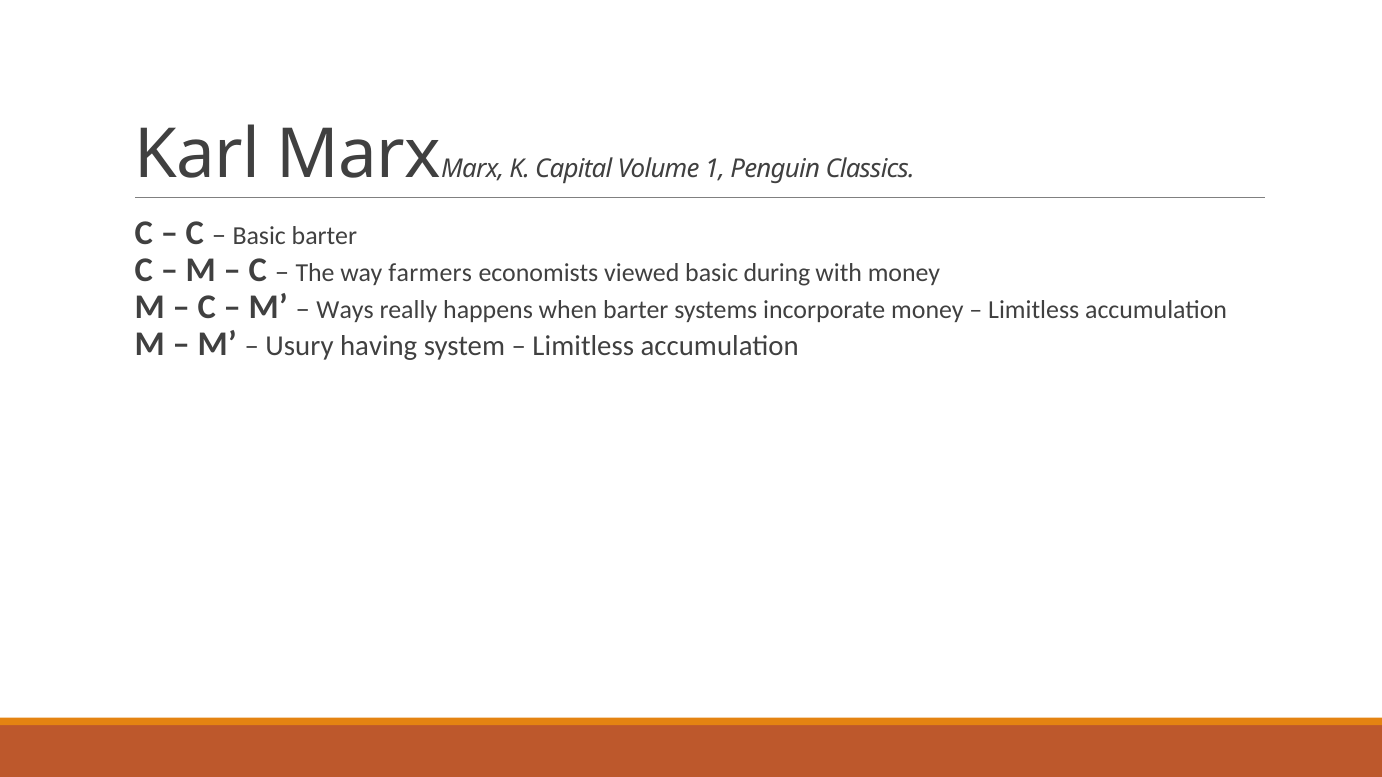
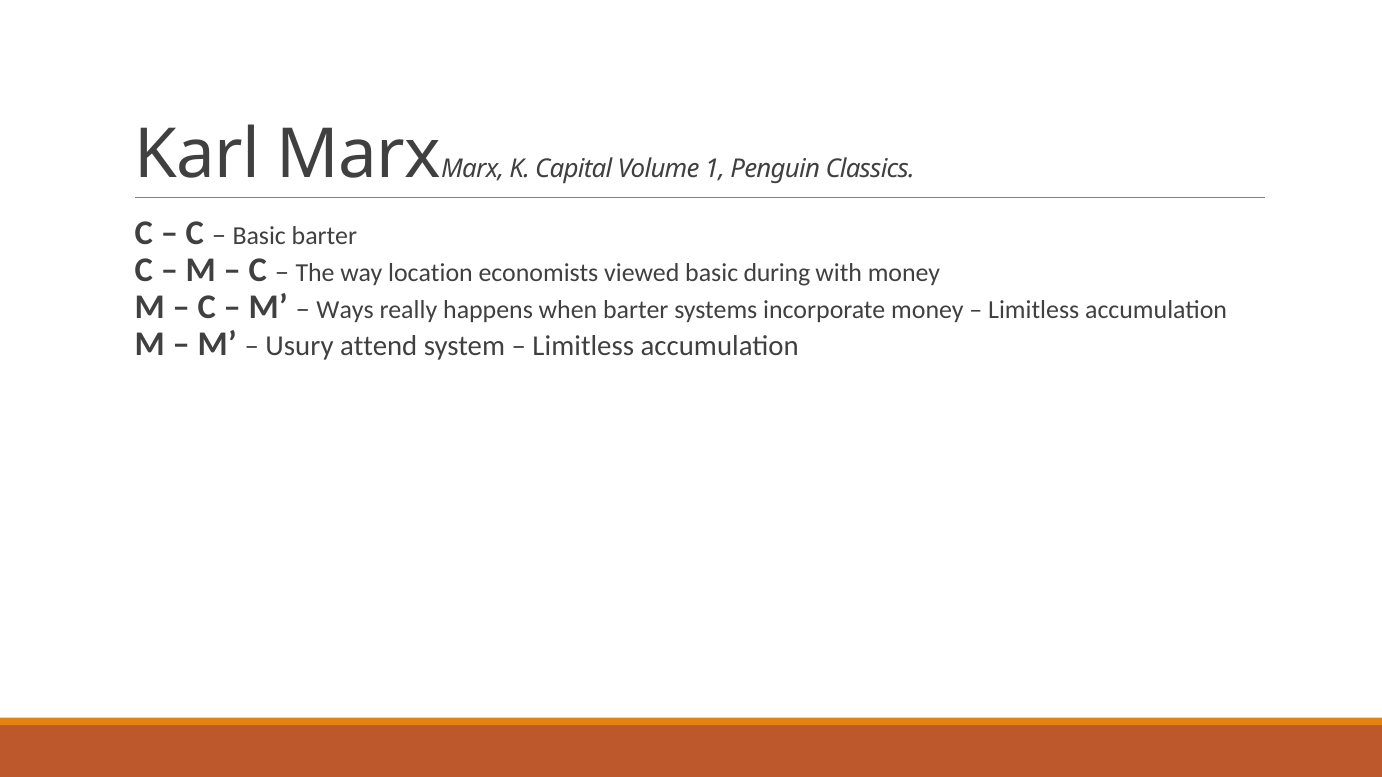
farmers: farmers -> location (430, 273)
having: having -> attend (379, 347)
